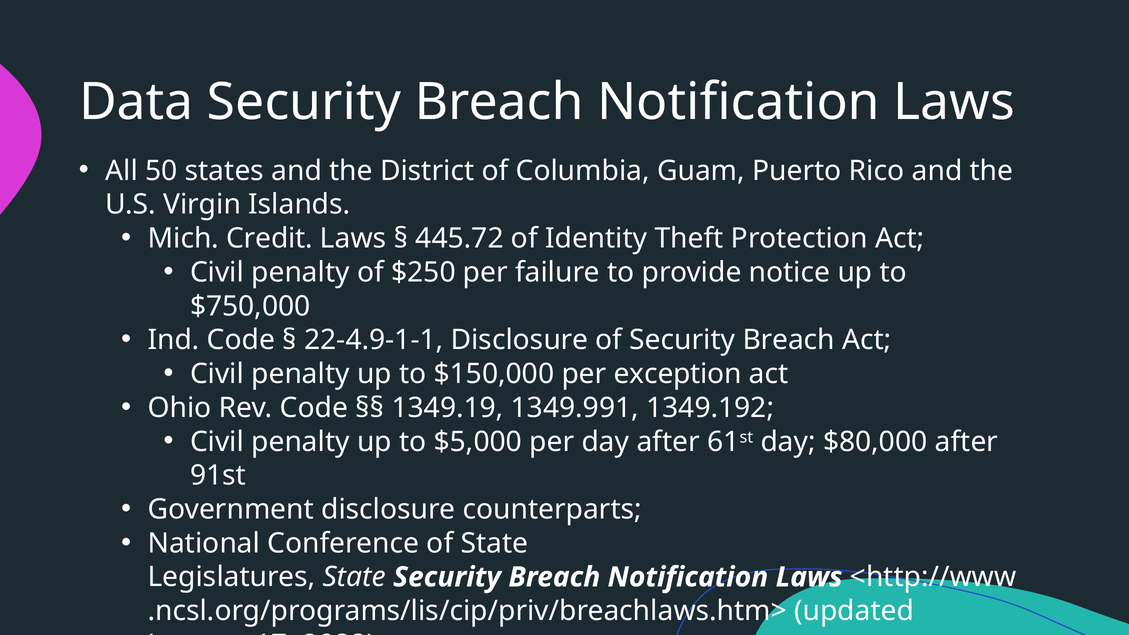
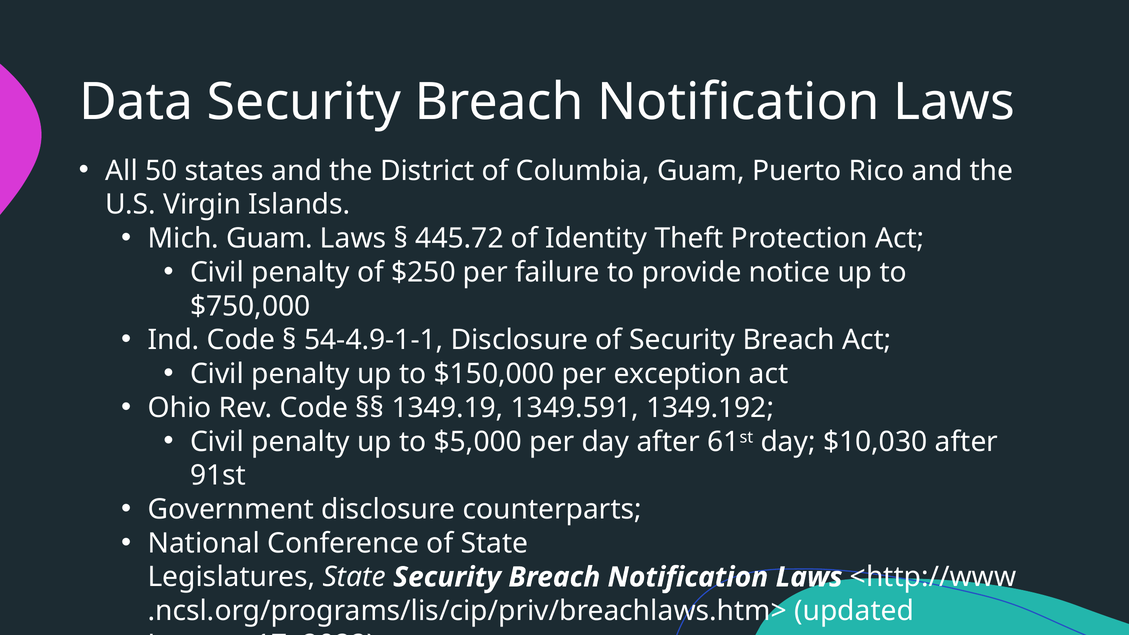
Mich Credit: Credit -> Guam (270, 239)
22-4.9-1-1: 22-4.9-1-1 -> 54-4.9-1-1 (374, 340)
1349.991: 1349.991 -> 1349.591 (575, 408)
$80,000: $80,000 -> $10,030 (875, 442)
